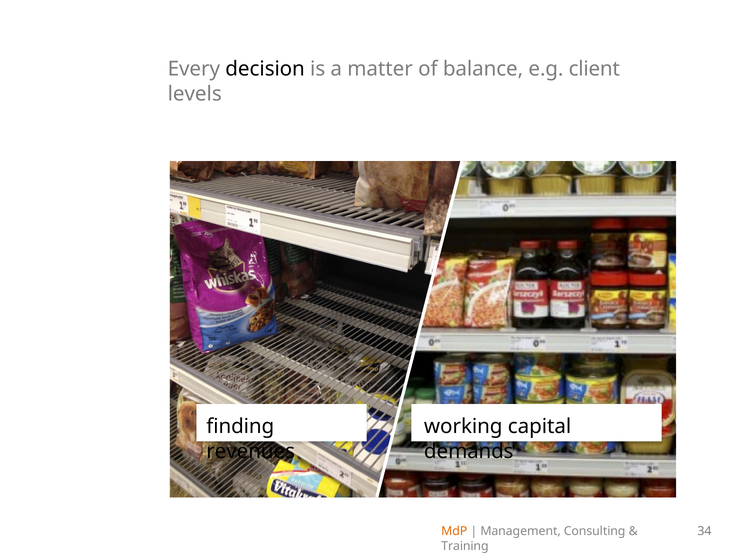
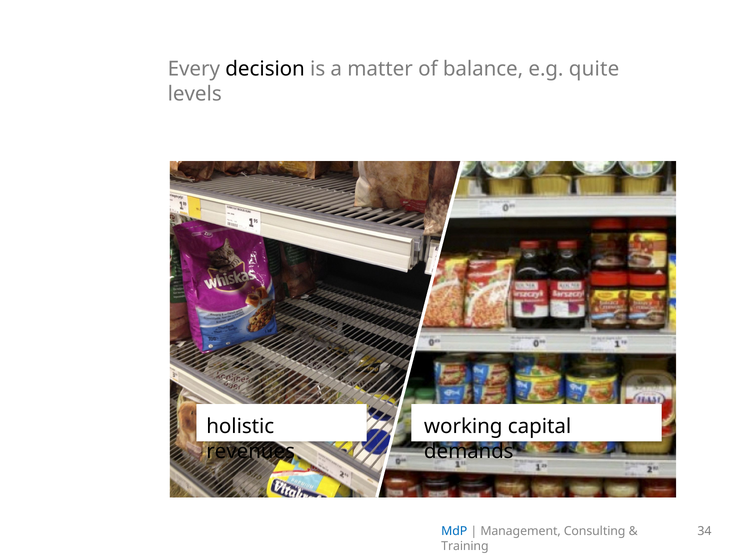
client: client -> quite (594, 69)
finding: finding -> holistic (240, 426)
MdP colour: orange -> blue (454, 531)
